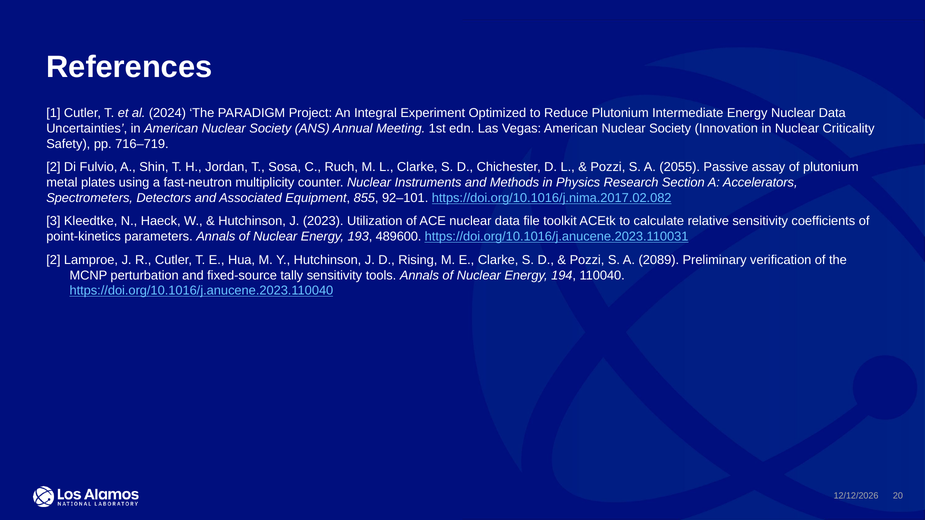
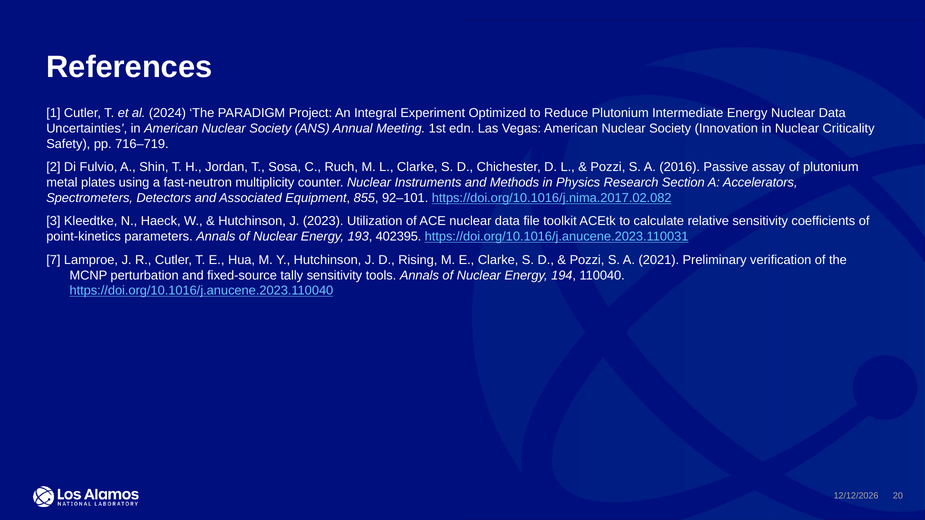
2055: 2055 -> 2016 (680, 167)
489600: 489600 -> 402395 (399, 237)
2: 2 -> 7 (53, 260)
2089: 2089 -> 2021 (659, 260)
